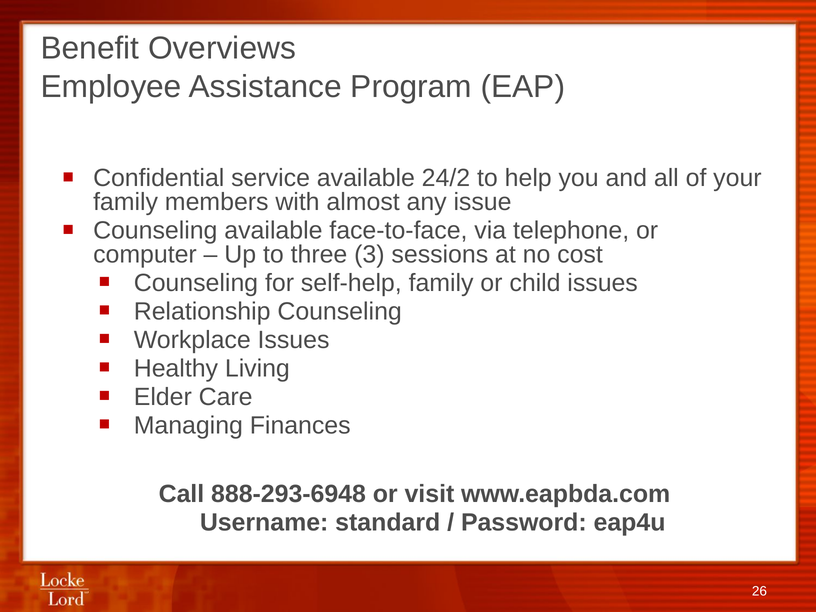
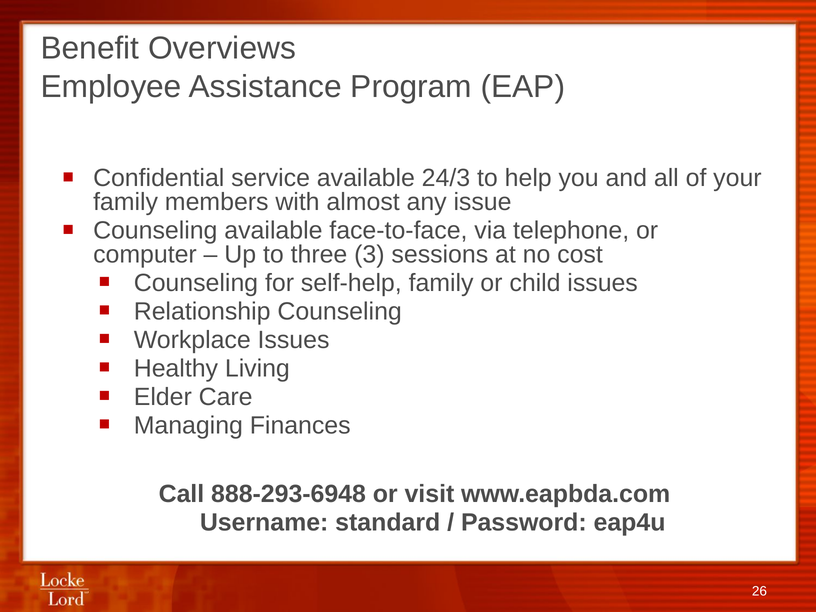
24/2: 24/2 -> 24/3 (446, 178)
